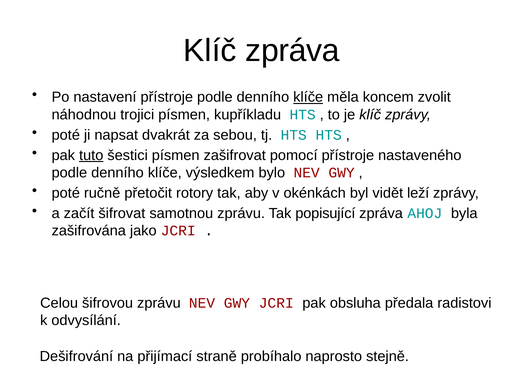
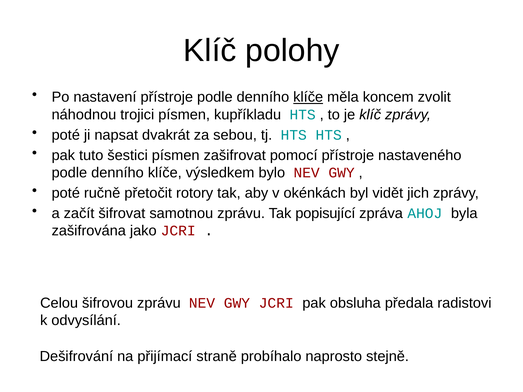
Klíč zpráva: zpráva -> polohy (292, 51)
tuto underline: present -> none (91, 155)
leží: leží -> jich (418, 193)
